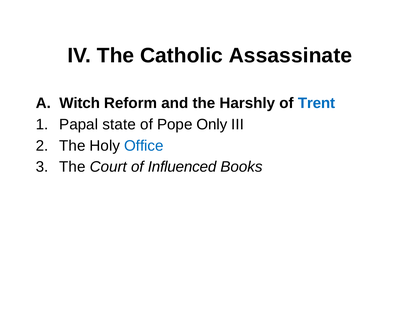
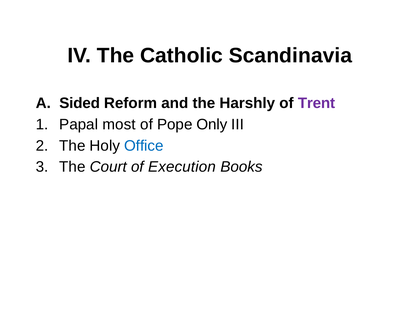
Assassinate: Assassinate -> Scandinavia (290, 56)
Witch: Witch -> Sided (80, 103)
Trent colour: blue -> purple (316, 103)
state: state -> most (119, 124)
Influenced: Influenced -> Execution (182, 167)
